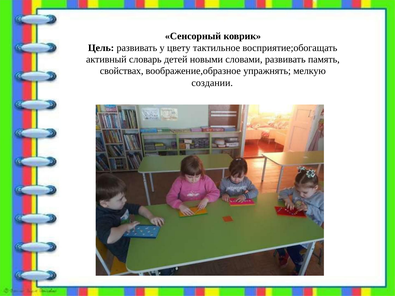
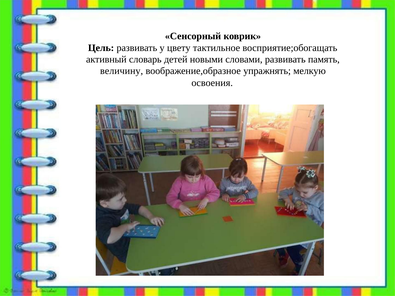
свойствах: свойствах -> величину (122, 71)
создании: создании -> освоения (212, 83)
